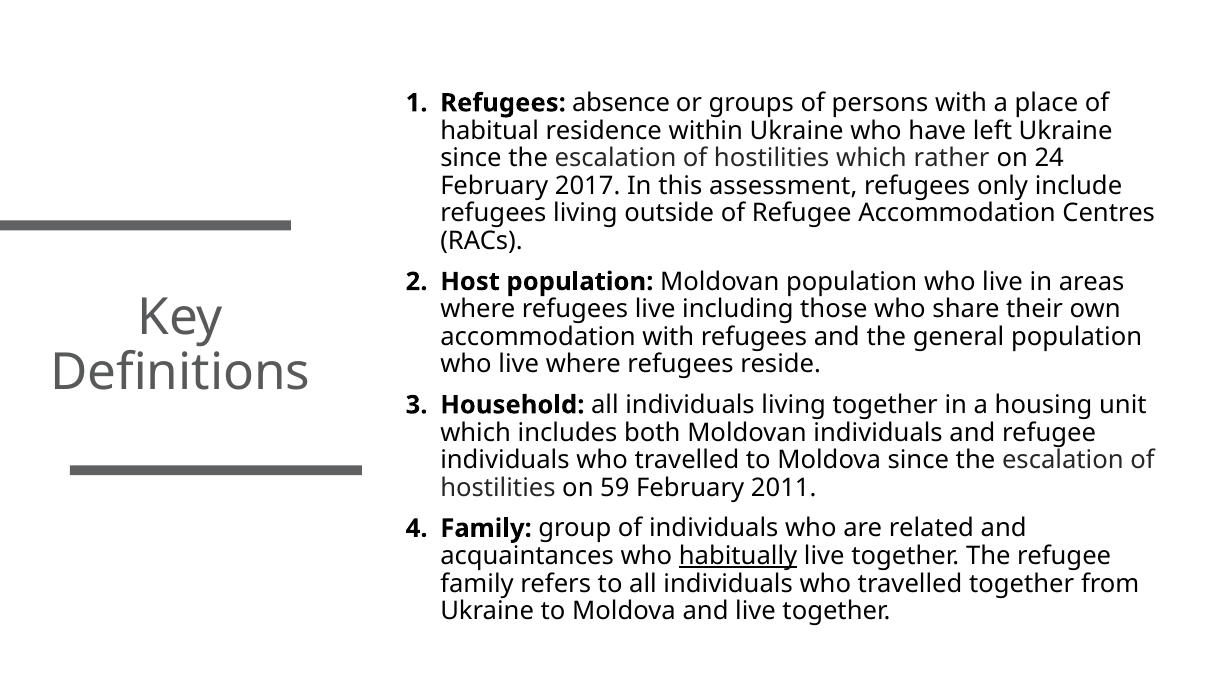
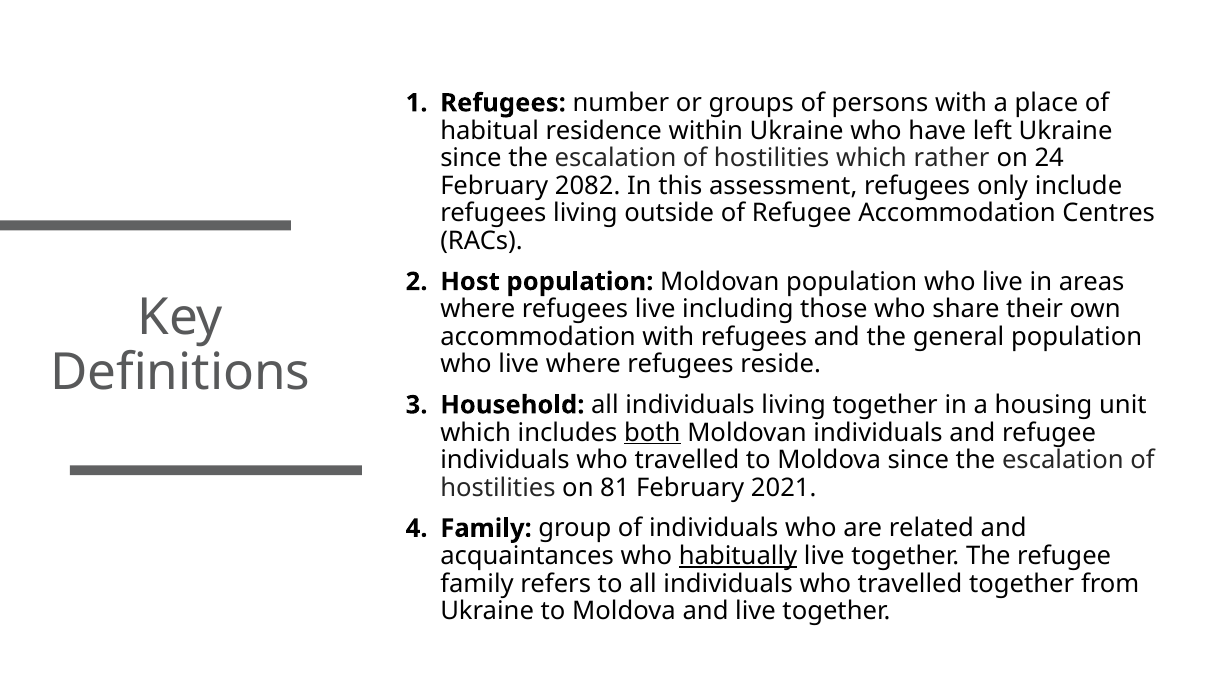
absence: absence -> number (621, 103)
2017: 2017 -> 2082 (588, 186)
both underline: none -> present (652, 433)
59: 59 -> 81 (615, 488)
2011: 2011 -> 2021 (784, 488)
